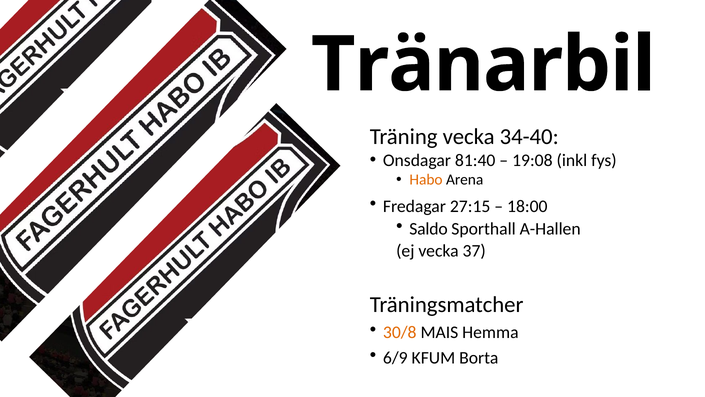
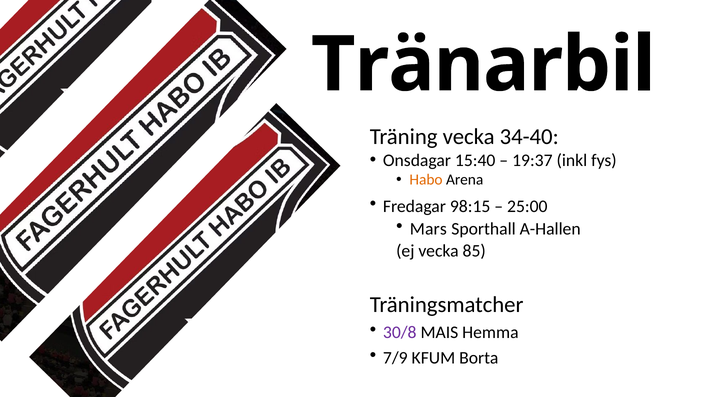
81:40: 81:40 -> 15:40 (475, 160)
19:08: 19:08 -> 19:37 (532, 160)
27:15: 27:15 -> 98:15 (470, 206)
18:00: 18:00 -> 25:00 (527, 206)
Saldo: Saldo -> Mars (428, 229)
37: 37 -> 85 (474, 251)
30/8 colour: orange -> purple (400, 332)
6/9: 6/9 -> 7/9 (395, 358)
